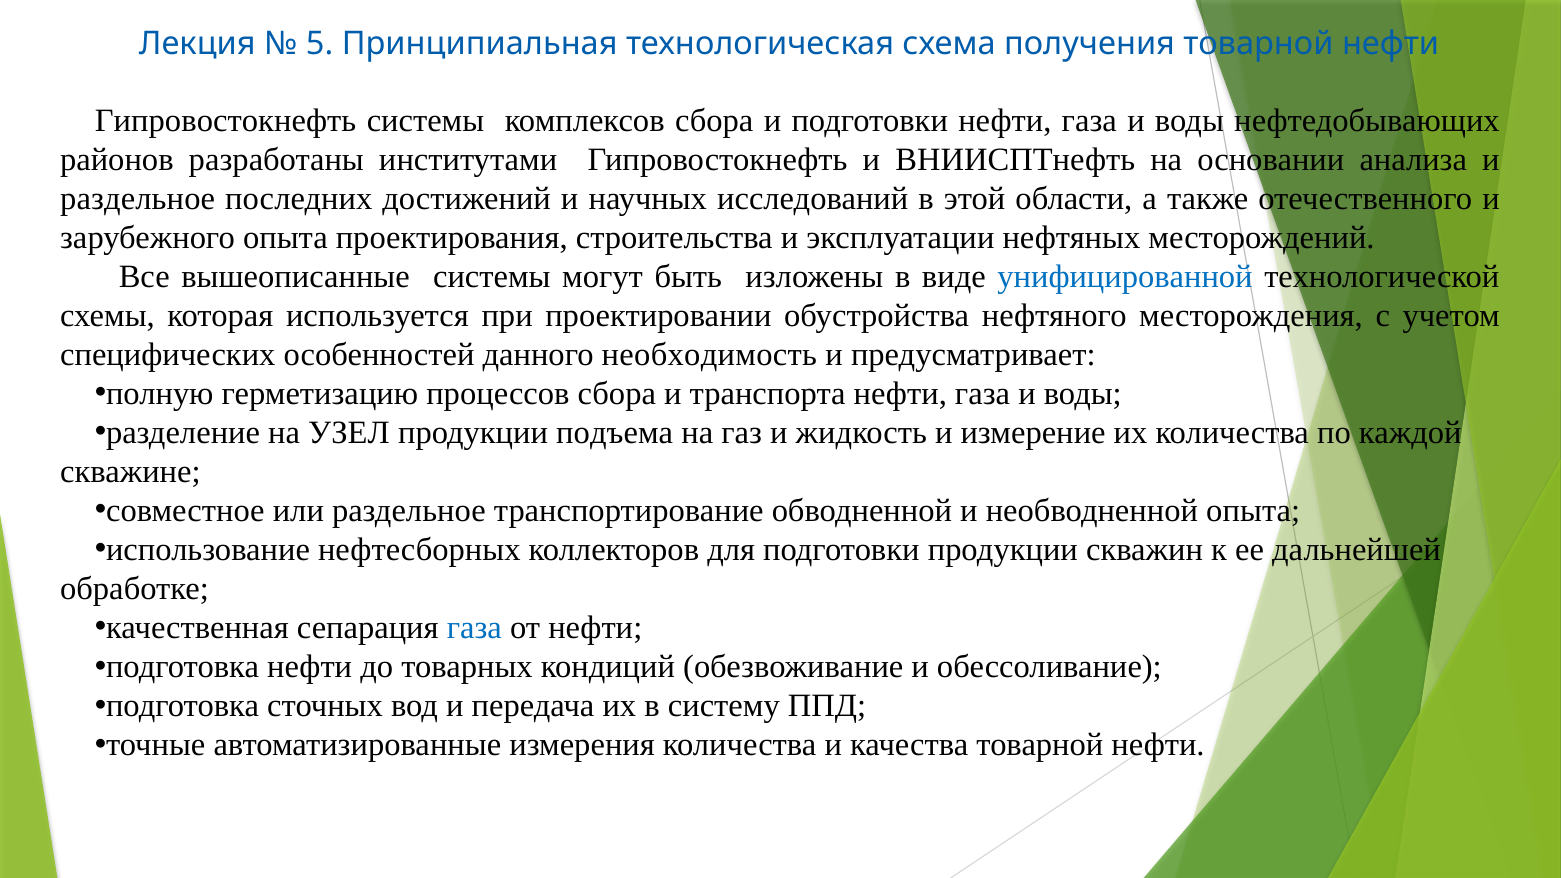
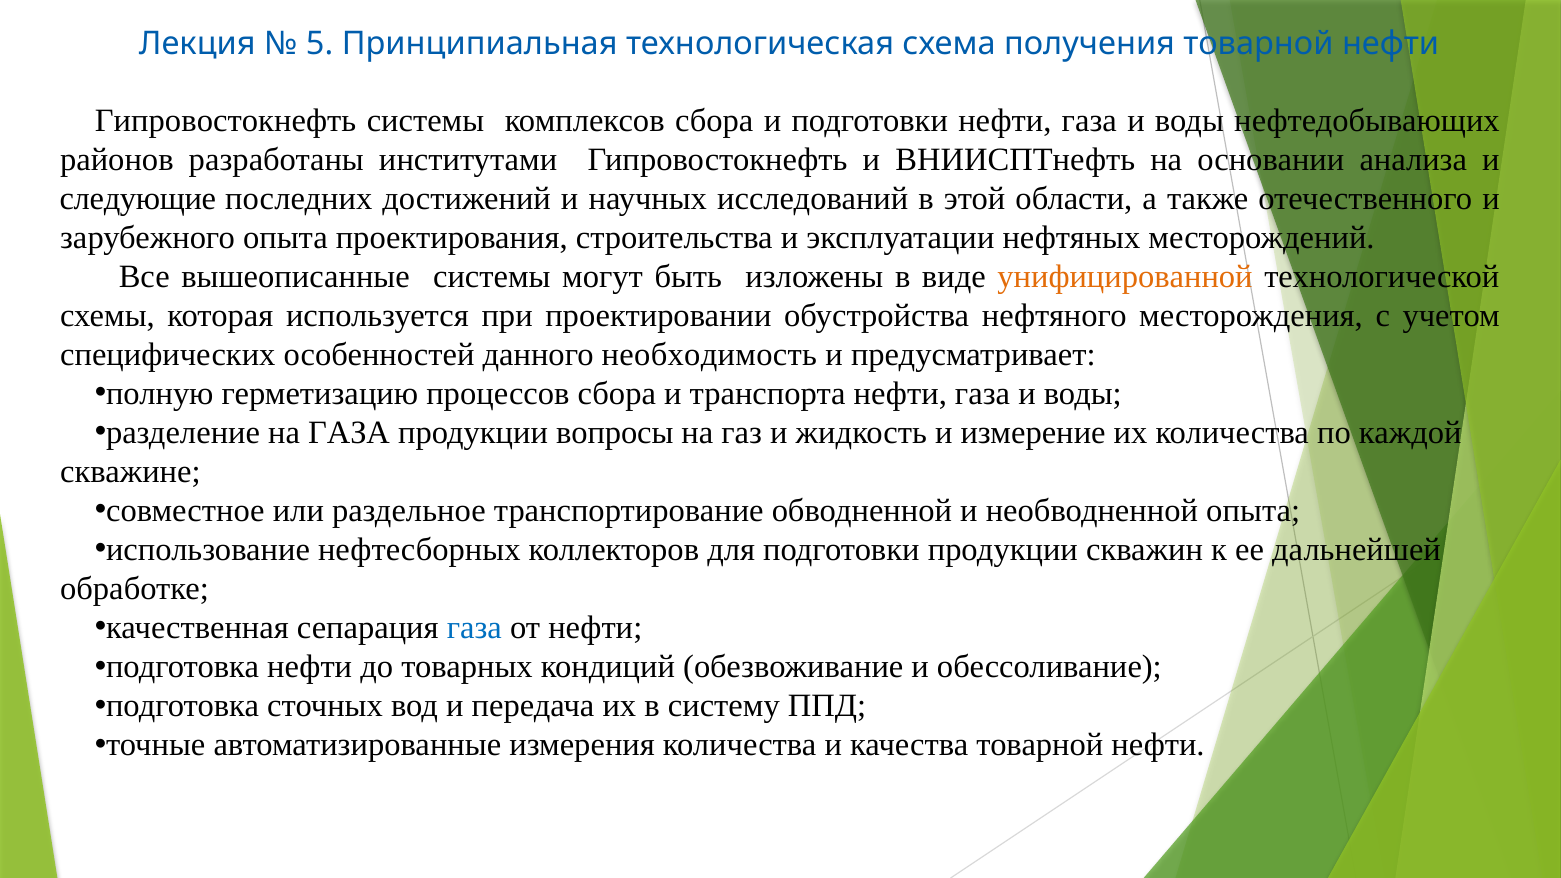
раздельное: раздельное -> следующие (138, 199)
унифицированной colour: blue -> orange (1125, 277)
на УЗЕЛ: УЗЕЛ -> ГАЗА (349, 433)
подъема: подъема -> вопросы (615, 433)
